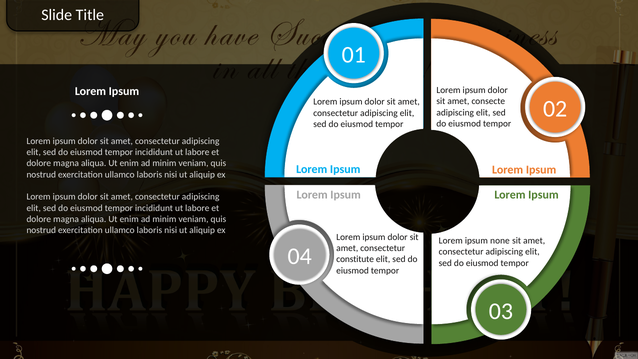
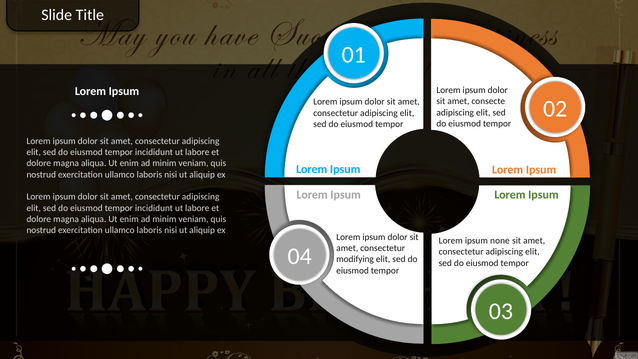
constitute: constitute -> modifying (355, 259)
